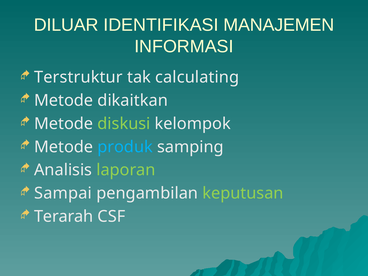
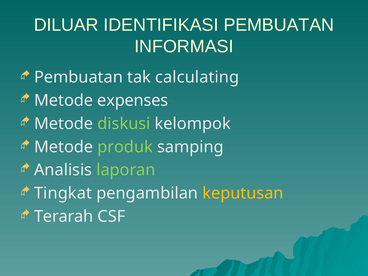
IDENTIFIKASI MANAJEMEN: MANAJEMEN -> PEMBUATAN (279, 25)
Terstruktur: Terstruktur -> Pembuatan (78, 77)
dikaitkan: dikaitkan -> expenses (133, 100)
produk colour: light blue -> light green (125, 147)
Sampai: Sampai -> Tingkat (63, 193)
keputusan colour: light green -> yellow (243, 193)
